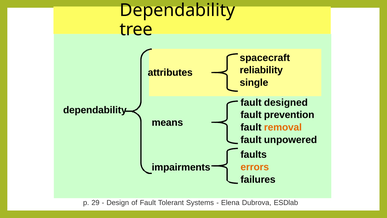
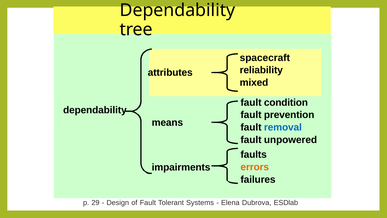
single: single -> mixed (254, 82)
designed: designed -> condition (286, 102)
removal colour: orange -> blue (283, 127)
